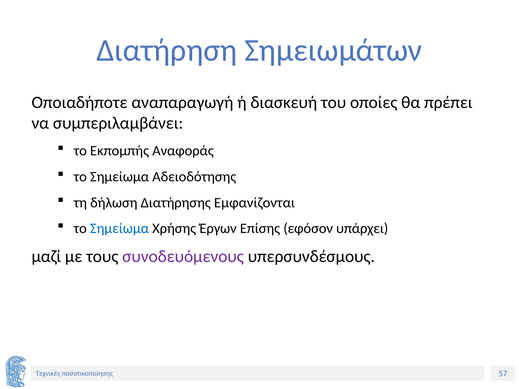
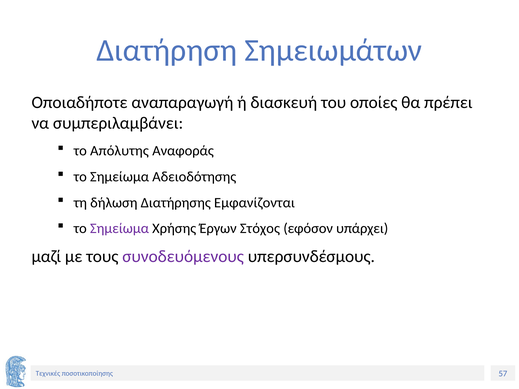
Εκπομπής: Εκπομπής -> Απόλυτης (119, 151)
Σημείωμα colour: blue -> purple (119, 229)
Επίσης: Επίσης -> Στόχος (260, 229)
